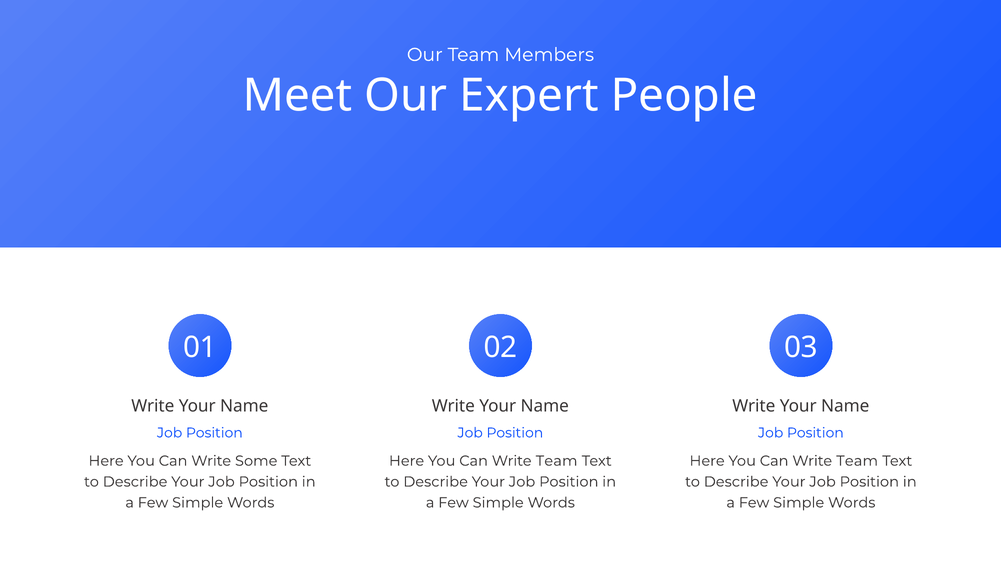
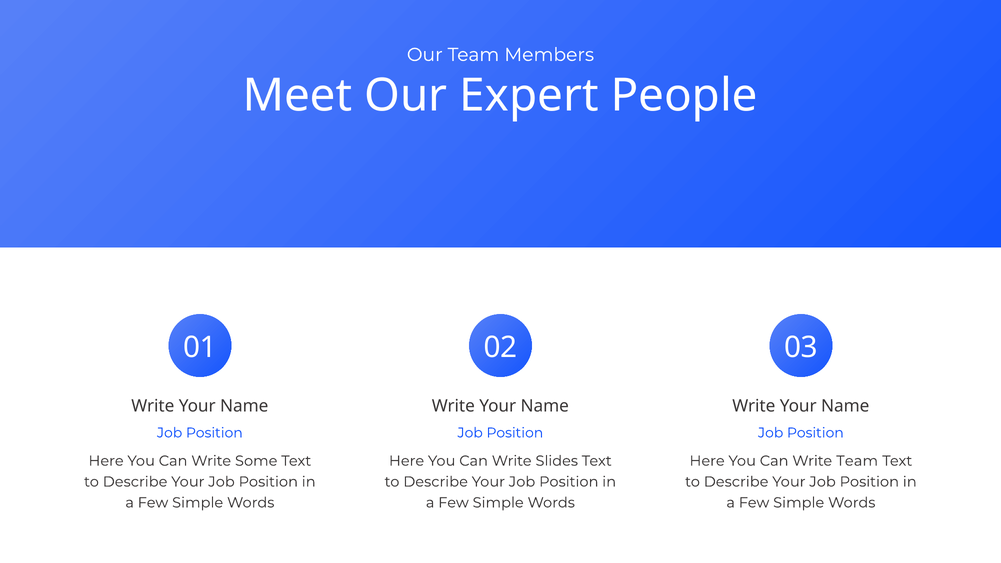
Team: Team -> Slides (557, 461)
